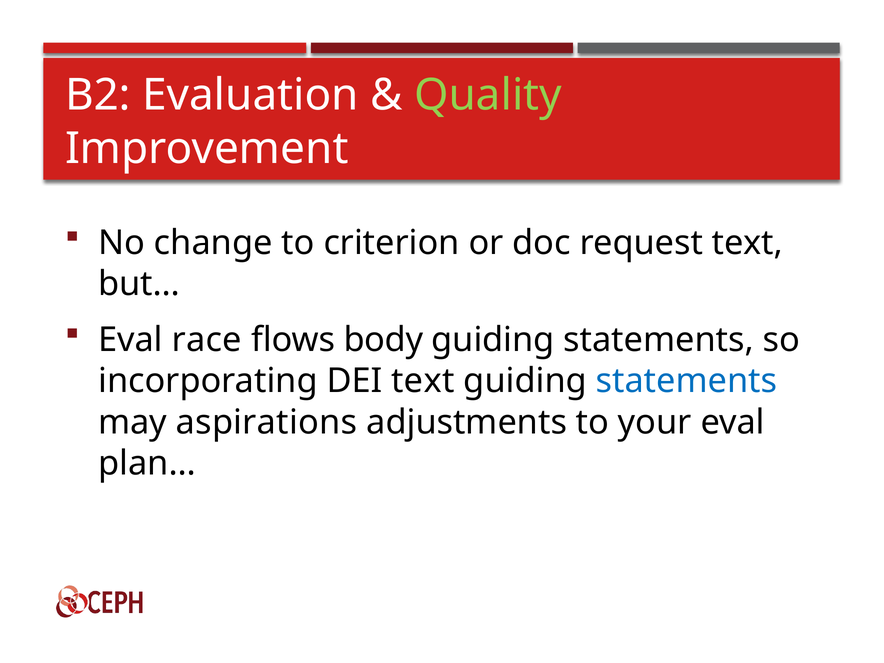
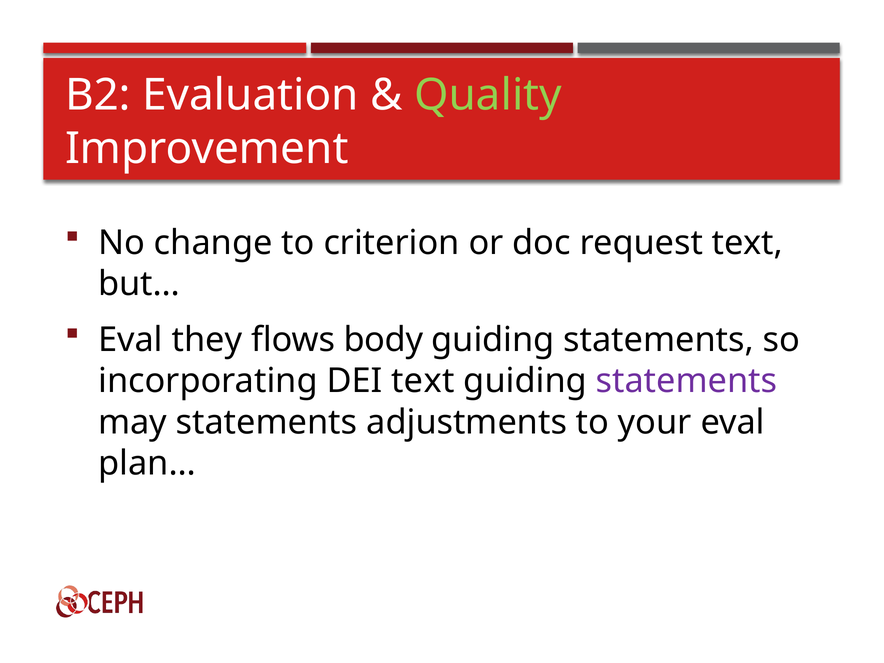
race: race -> they (207, 340)
statements colour: blue -> purple (687, 381)
may aspirations: aspirations -> statements (267, 422)
